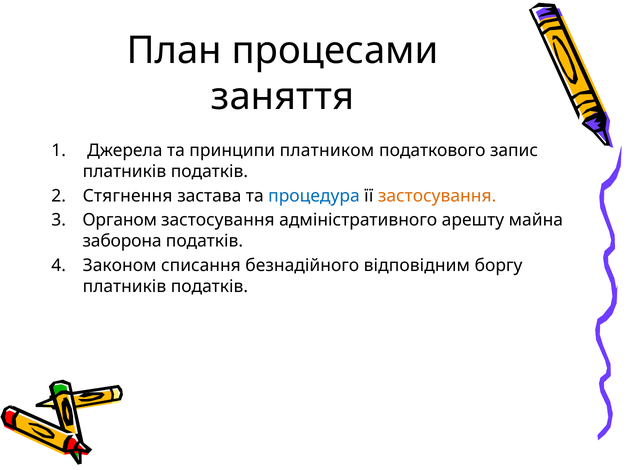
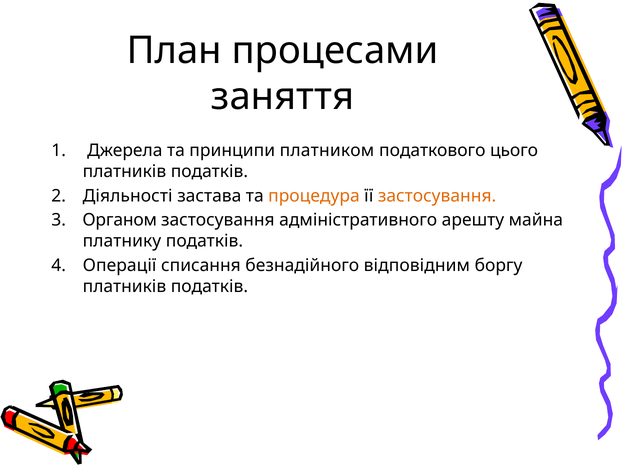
запис: запис -> цього (514, 151)
Стягнення: Стягнення -> Діяльності (128, 196)
процедура colour: blue -> orange (314, 196)
заборона: заборона -> платнику (122, 241)
Законом: Законом -> Операції (120, 266)
